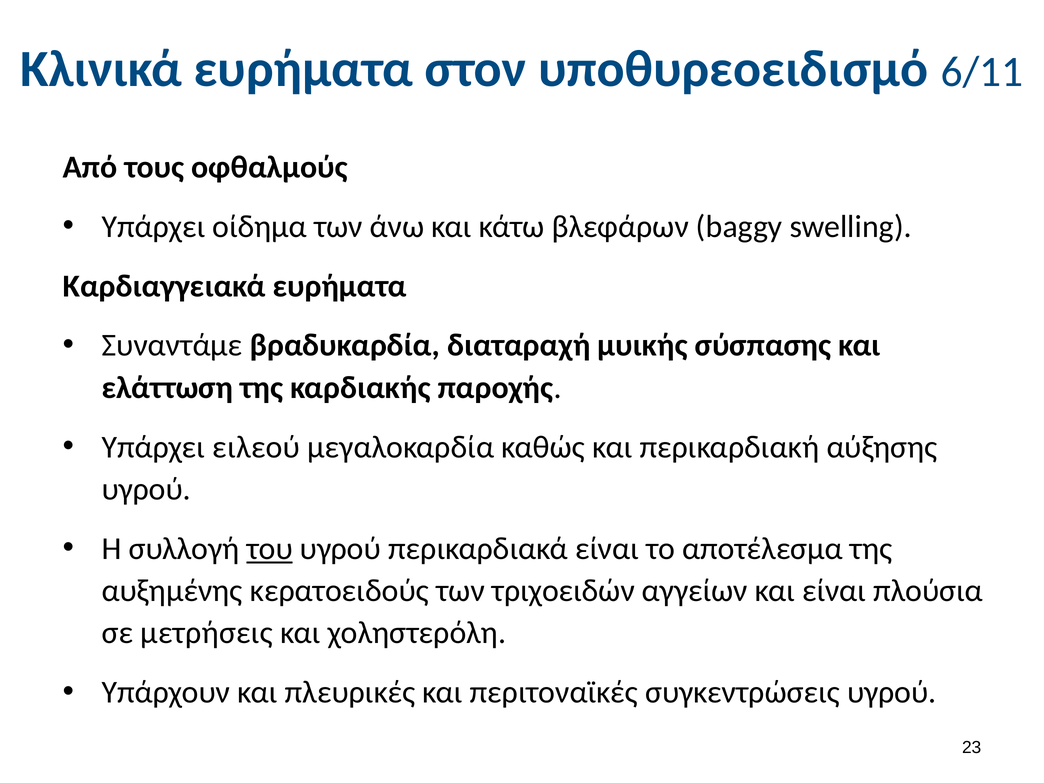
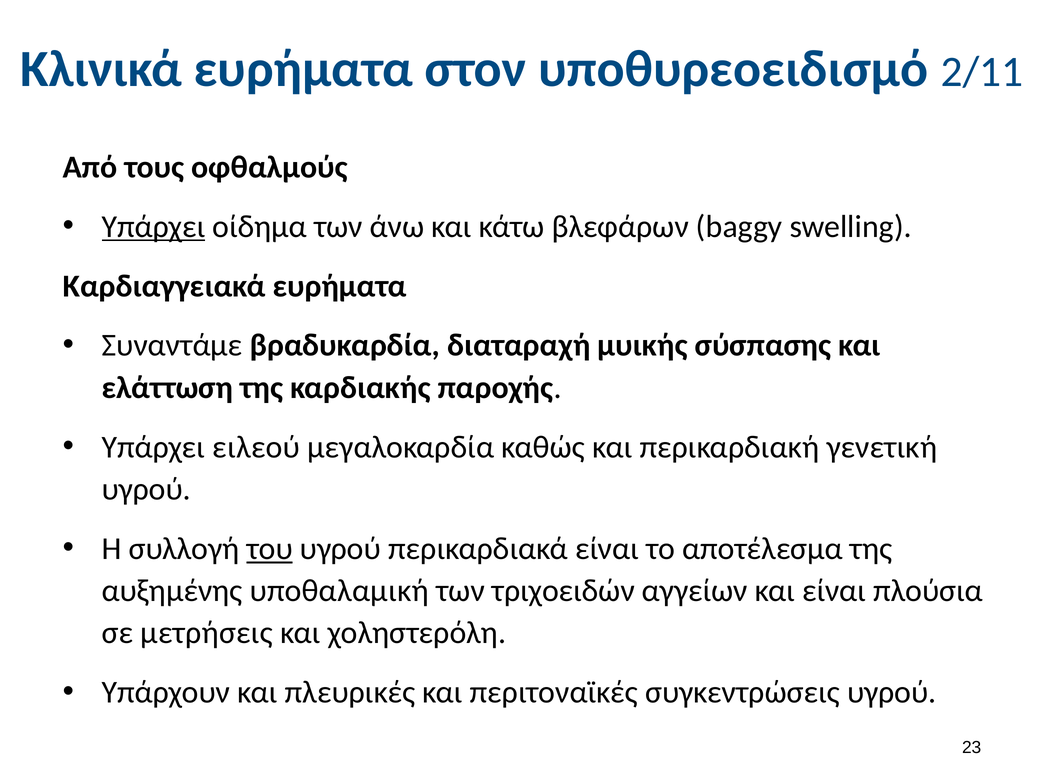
6/11: 6/11 -> 2/11 (982, 72)
Υπάρχει underline: none -> present (154, 227)
αύξησης: αύξησης -> γενετική (882, 447)
κερατοειδούς: κερατοειδούς -> υποθαλαμική (339, 591)
